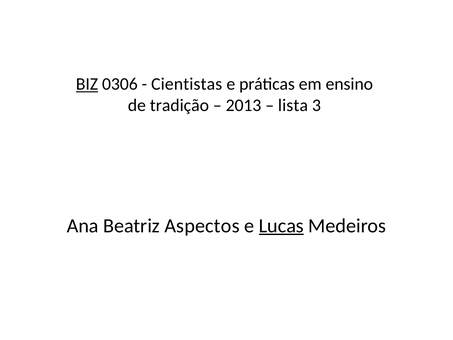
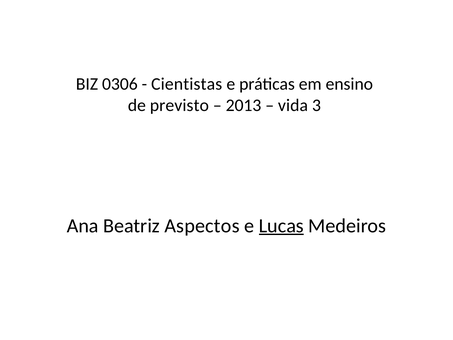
BIZ underline: present -> none (87, 84)
tradição: tradição -> previsto (179, 105)
lista: lista -> vida (293, 105)
